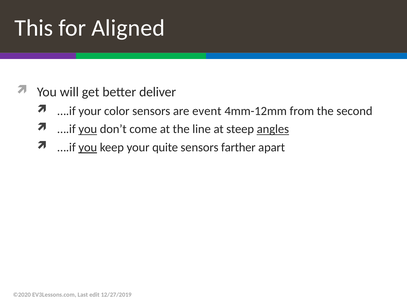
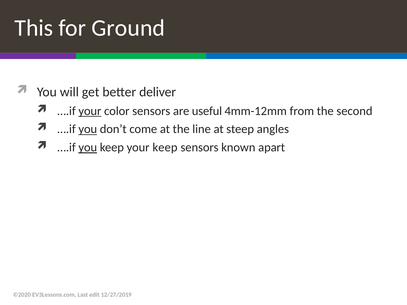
Aligned: Aligned -> Ground (128, 28)
your underline: none -> present (90, 111)
event: event -> useful (207, 111)
angles underline: present -> none (273, 129)
your quite: quite -> keep (165, 148)
farther: farther -> known (238, 148)
